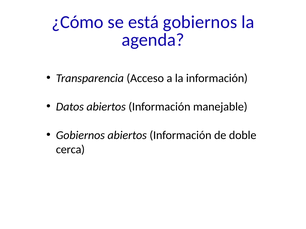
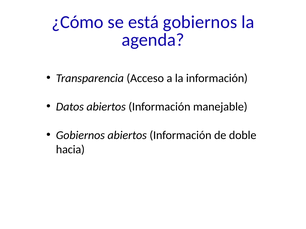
cerca: cerca -> hacia (70, 150)
